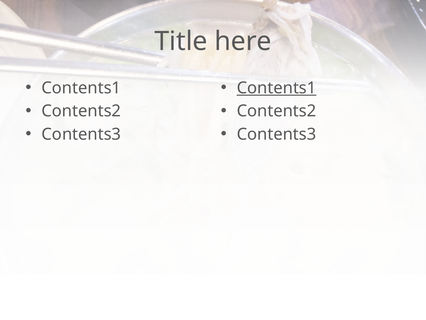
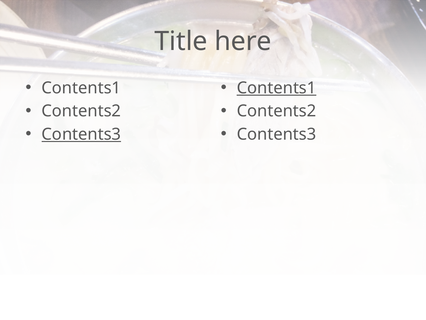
Contents3 underline: none -> present (81, 134)
